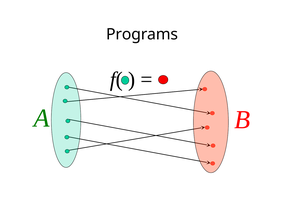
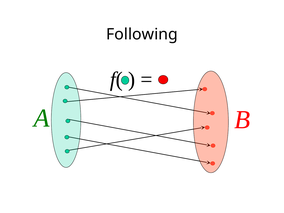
Programs: Programs -> Following (142, 34)
